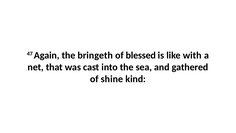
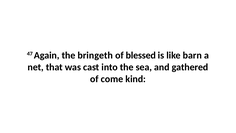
with: with -> barn (192, 55)
shine: shine -> come (112, 79)
